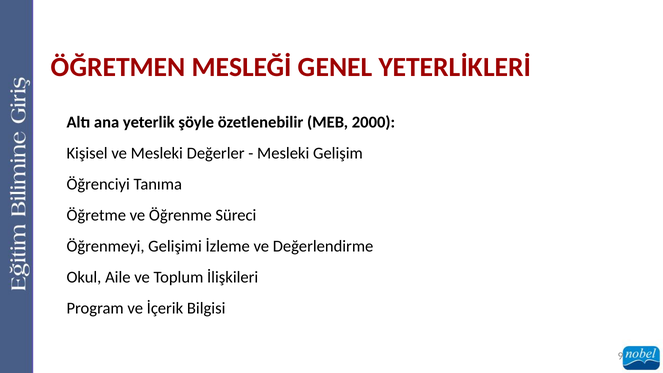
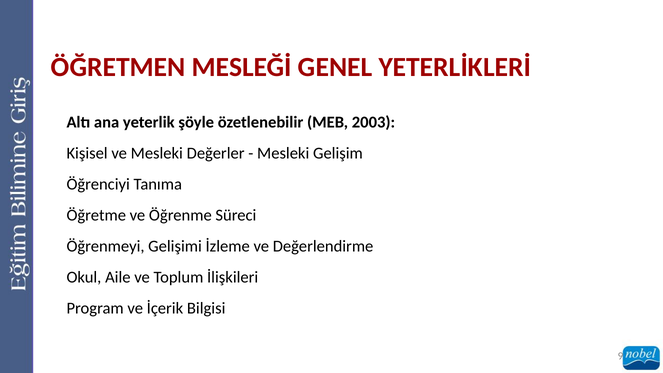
2000: 2000 -> 2003 (373, 122)
